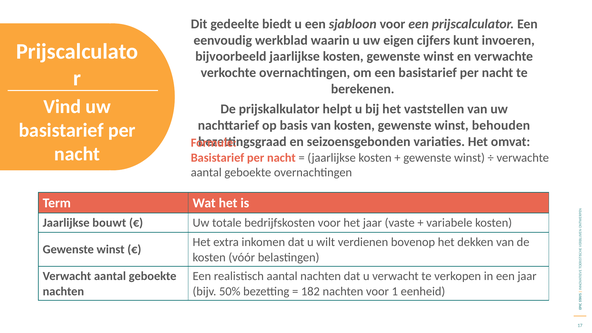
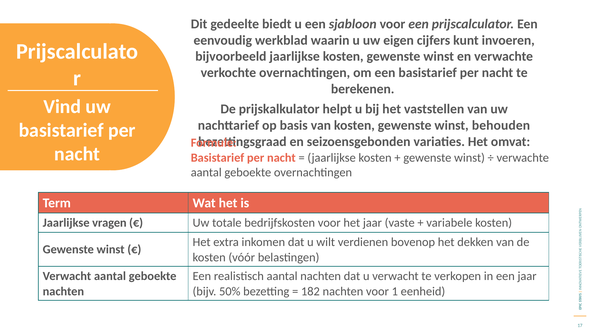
bouwt: bouwt -> vragen (109, 223)
